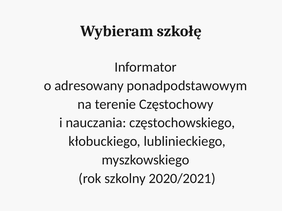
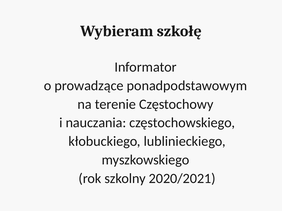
adresowany: adresowany -> prowadzące (89, 86)
